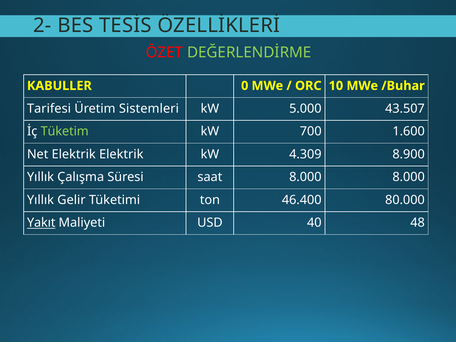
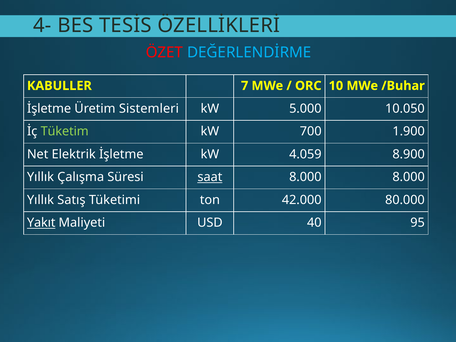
2-: 2- -> 4- (42, 25)
DEĞERLENDİRME colour: light green -> light blue (249, 52)
0: 0 -> 7 (245, 86)
Tarifesi: Tarifesi -> İşletme (49, 109)
43.507: 43.507 -> 10.050 (405, 109)
1.600: 1.600 -> 1.900 (409, 131)
Elektrik Elektrik: Elektrik -> İşletme (121, 154)
4.309: 4.309 -> 4.059 (305, 154)
saat underline: none -> present (210, 177)
Gelir: Gelir -> Satış (71, 200)
46.400: 46.400 -> 42.000 (302, 200)
48: 48 -> 95 (418, 223)
